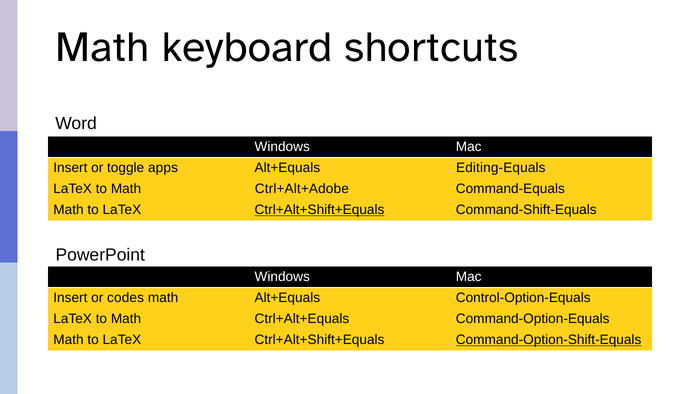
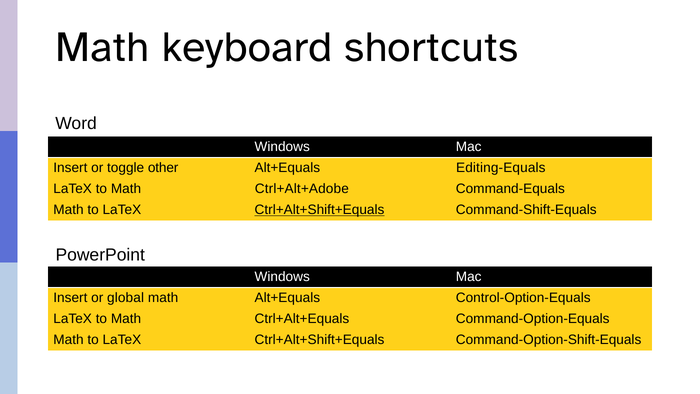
apps: apps -> other (163, 168)
codes: codes -> global (126, 298)
Command-Option-Shift-Equals underline: present -> none (549, 340)
